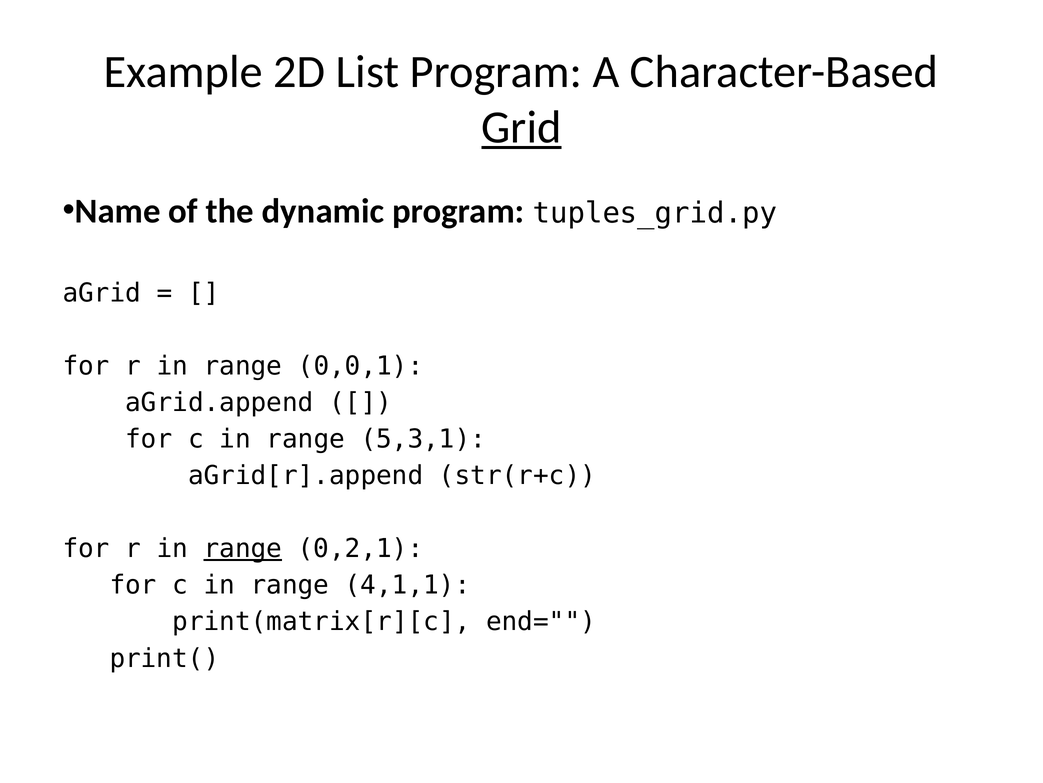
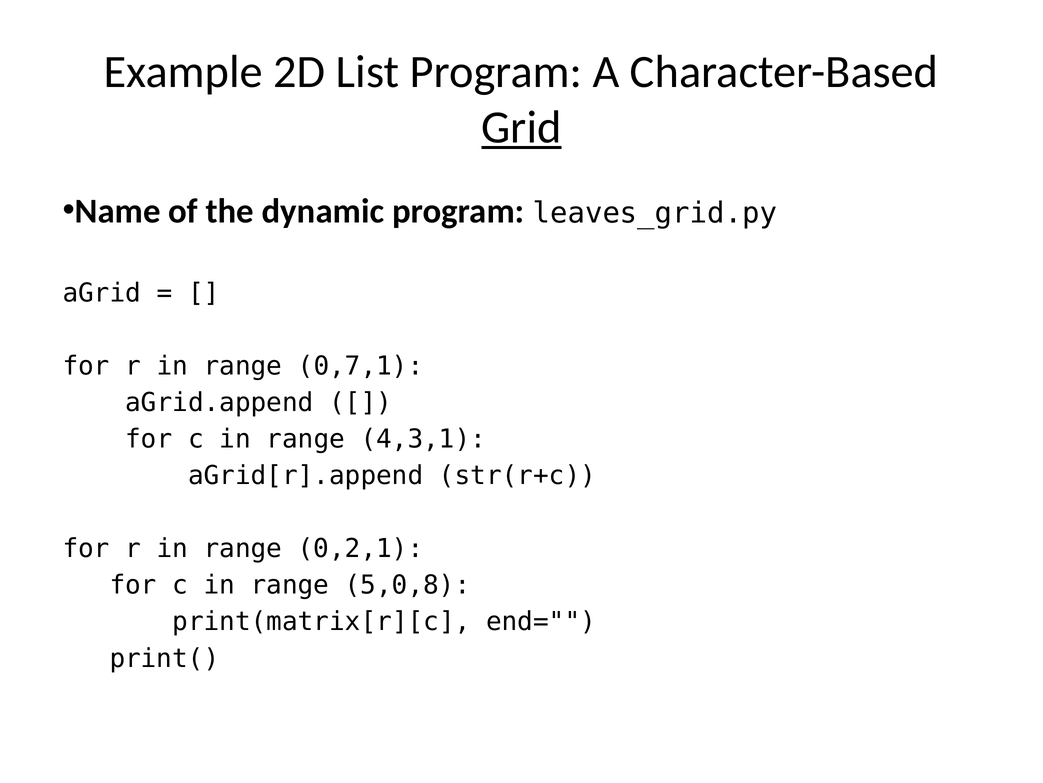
tuples_grid.py: tuples_grid.py -> leaves_grid.py (655, 213)
0,0,1: 0,0,1 -> 0,7,1 (361, 366)
5,3,1: 5,3,1 -> 4,3,1 (423, 439)
range underline: present -> none (243, 548)
4,1,1: 4,1,1 -> 5,0,8 (408, 585)
